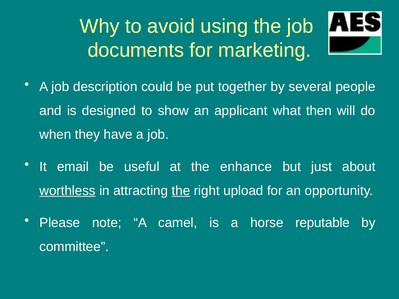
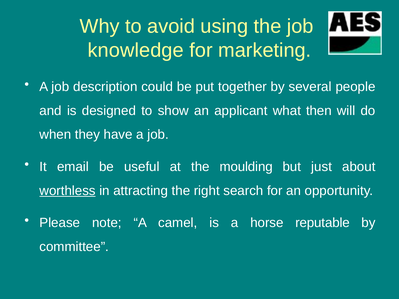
documents: documents -> knowledge (136, 50)
enhance: enhance -> moulding (246, 167)
the underline: present -> none (181, 191)
upload: upload -> search (243, 191)
